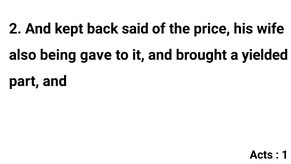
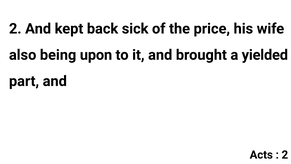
said: said -> sick (135, 29)
gave: gave -> upon (96, 55)
1: 1 -> 2 (285, 155)
